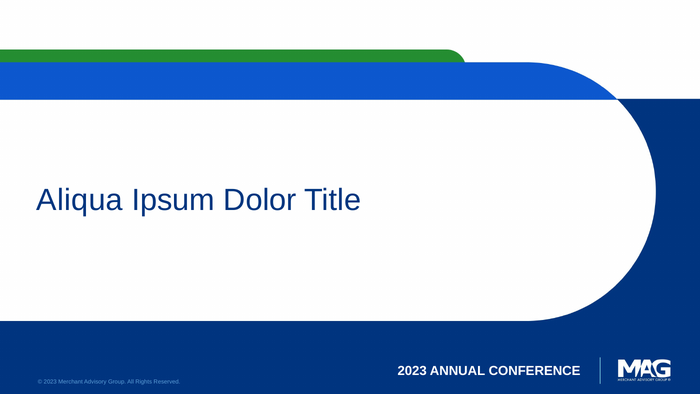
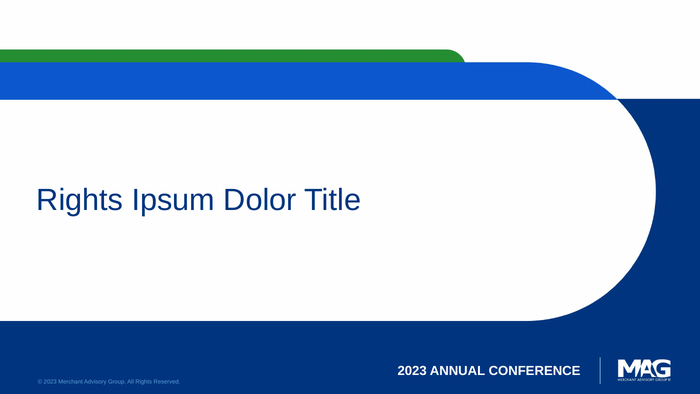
Aliqua: Aliqua -> Rights (80, 200)
